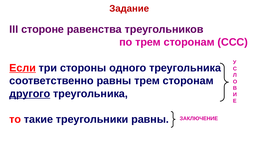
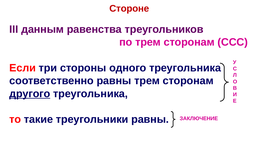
Задание: Задание -> Стороне (129, 9)
стороне: стороне -> данным (43, 29)
Если underline: present -> none (23, 68)
